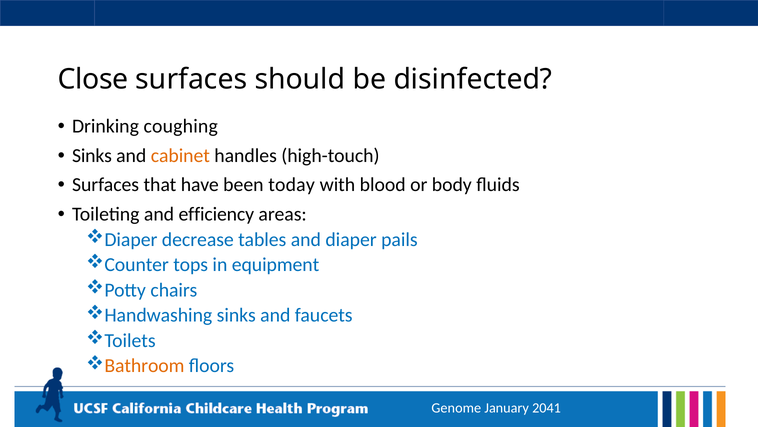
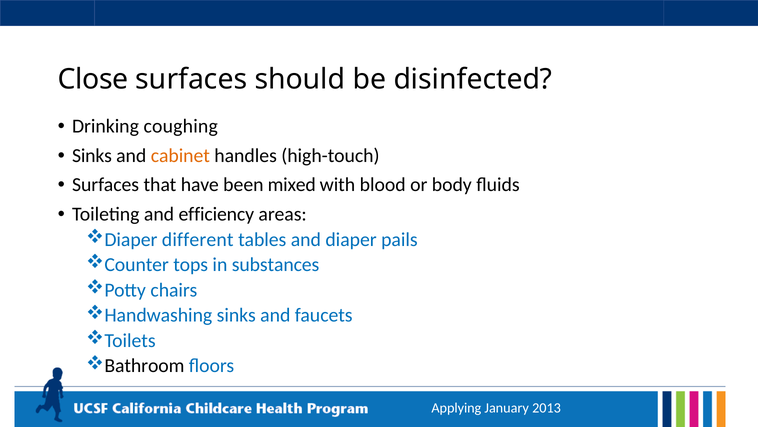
today: today -> mixed (292, 185)
decrease: decrease -> different (198, 239)
equipment: equipment -> substances (276, 264)
Bathroom colour: orange -> black (144, 365)
Genome: Genome -> Applying (456, 407)
2041: 2041 -> 2013 (547, 407)
